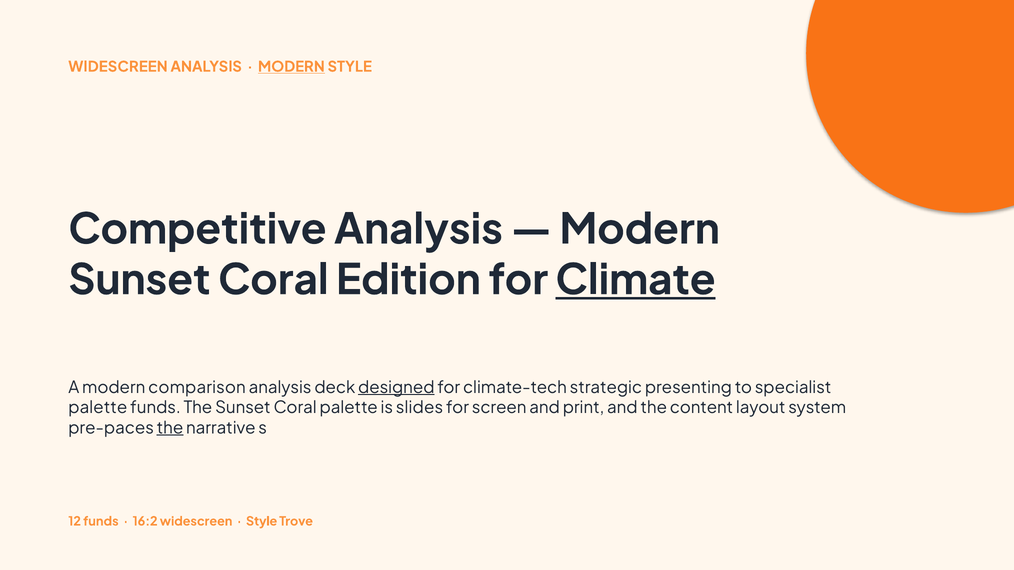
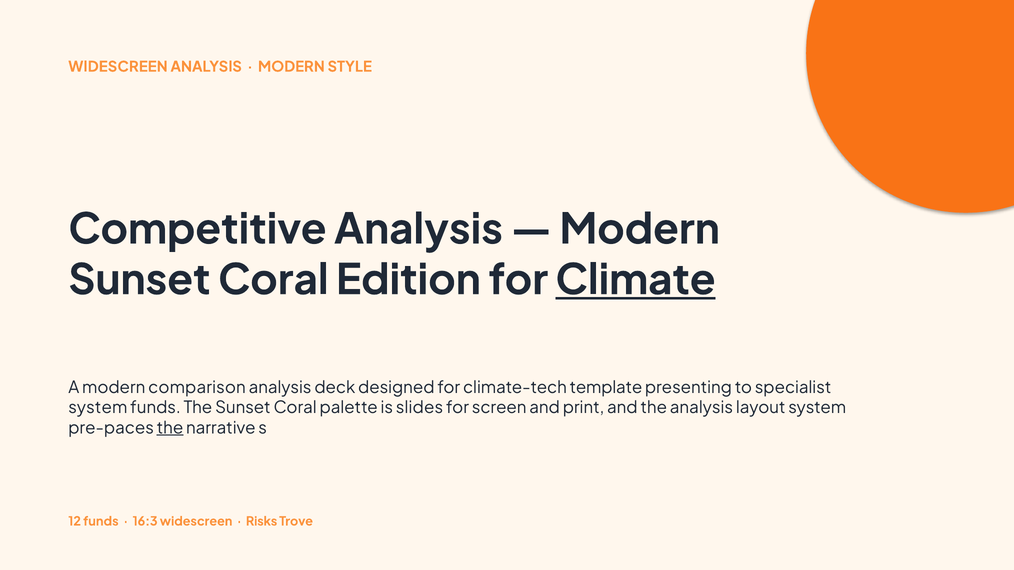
MODERN underline: present -> none (291, 67)
designed underline: present -> none (396, 388)
strategic: strategic -> template (606, 388)
palette: palette -> system (98, 408)
the content: content -> analysis (701, 408)
16:2: 16:2 -> 16:3 (145, 522)
Style: Style -> Risks (262, 522)
